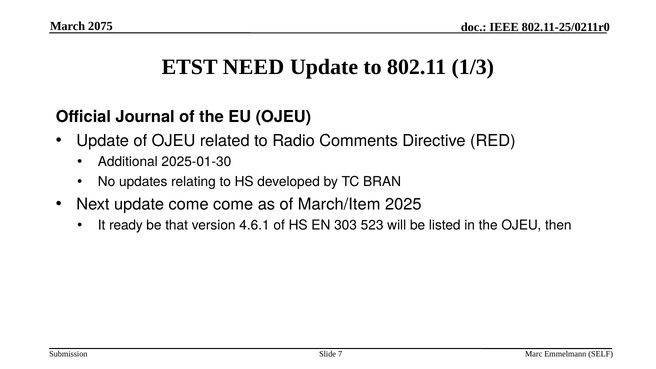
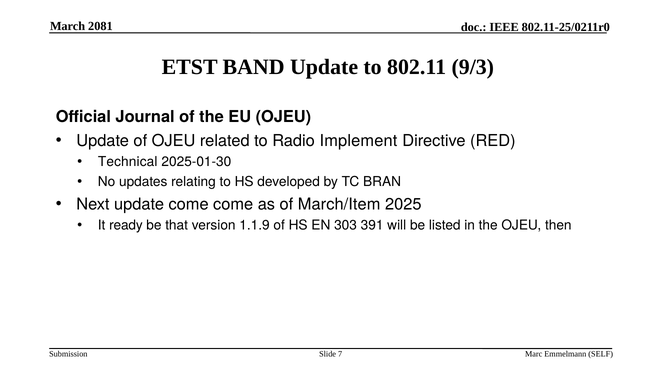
2075: 2075 -> 2081 (100, 26)
NEED: NEED -> BAND (254, 67)
1/3: 1/3 -> 9/3 (473, 67)
Comments: Comments -> Implement (358, 141)
Additional: Additional -> Technical (128, 162)
4.6.1: 4.6.1 -> 1.1.9 (254, 225)
523: 523 -> 391 (372, 225)
